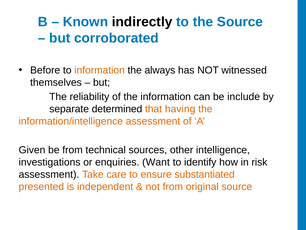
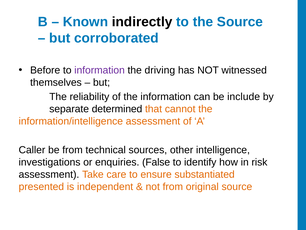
information colour: orange -> purple (100, 70)
always: always -> driving (160, 70)
having: having -> cannot (180, 109)
Given: Given -> Caller (32, 150)
Want: Want -> False (156, 162)
